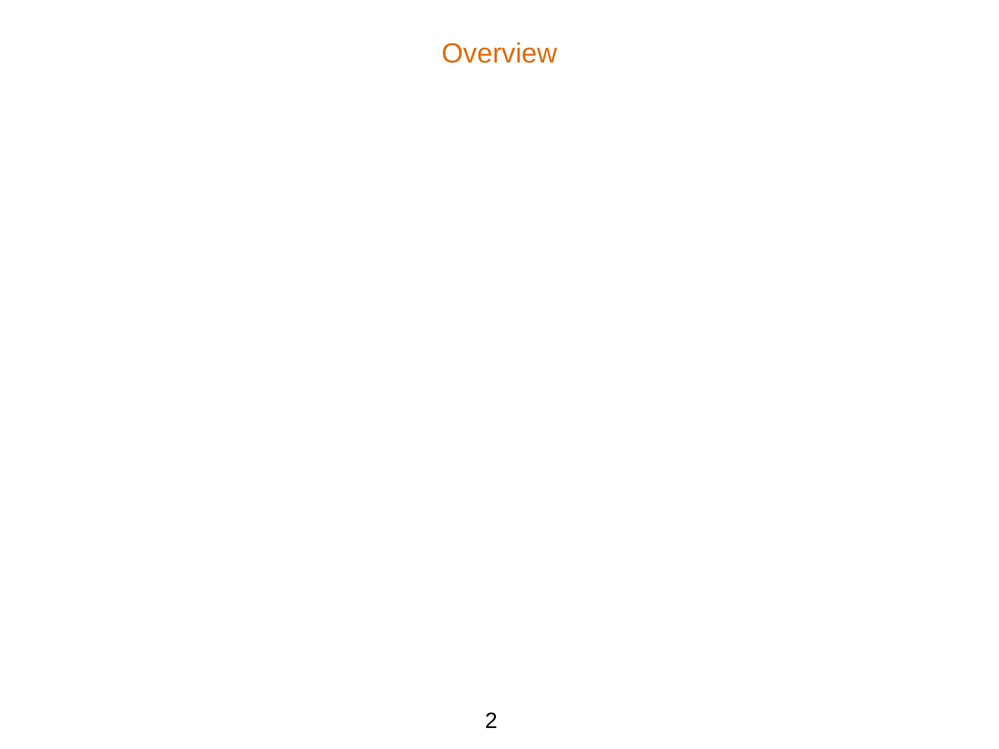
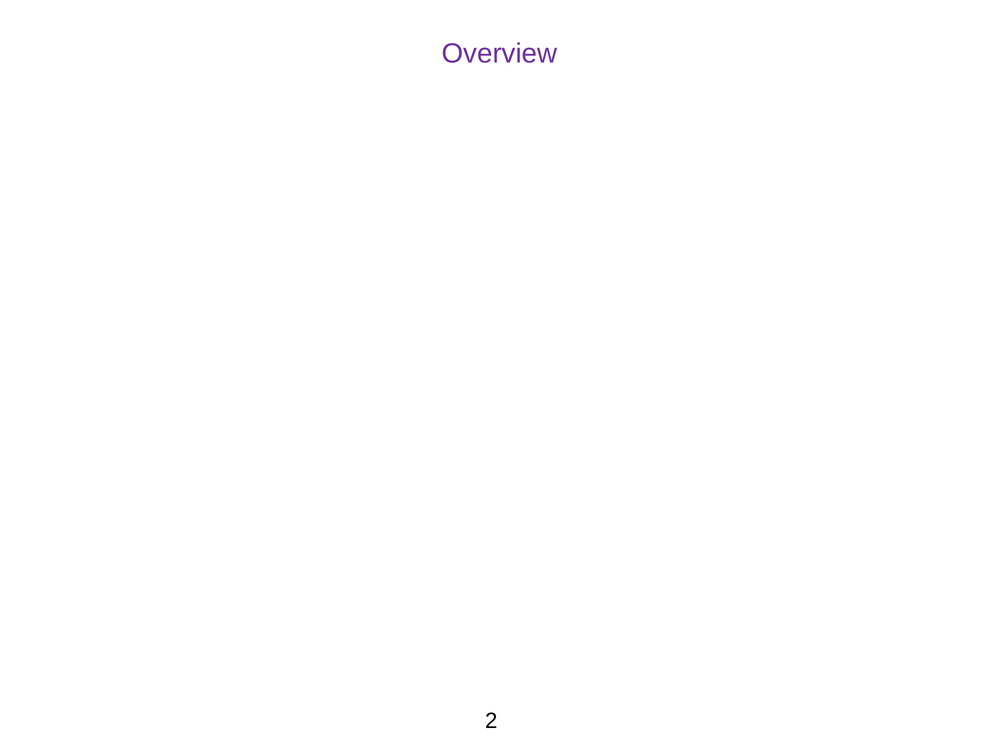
Overview colour: orange -> purple (500, 54)
